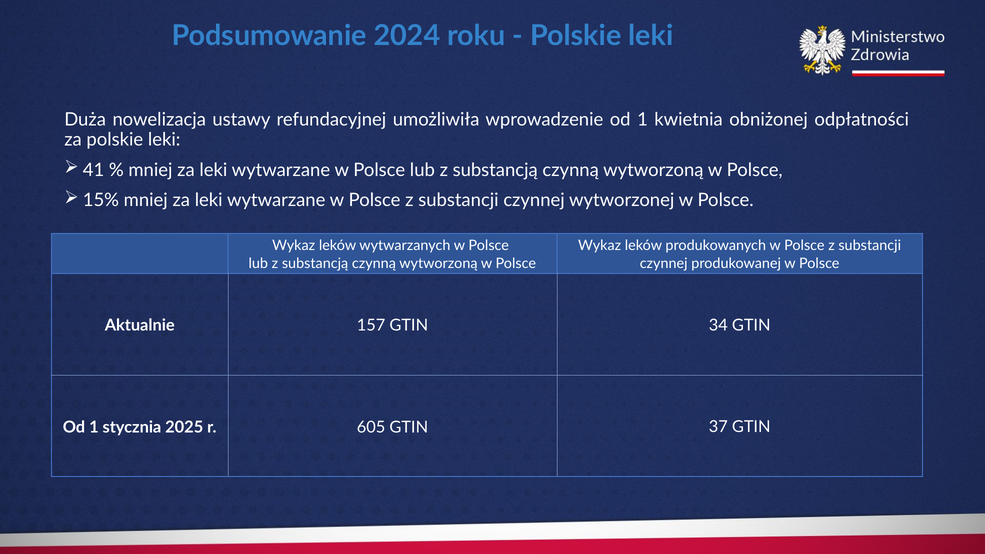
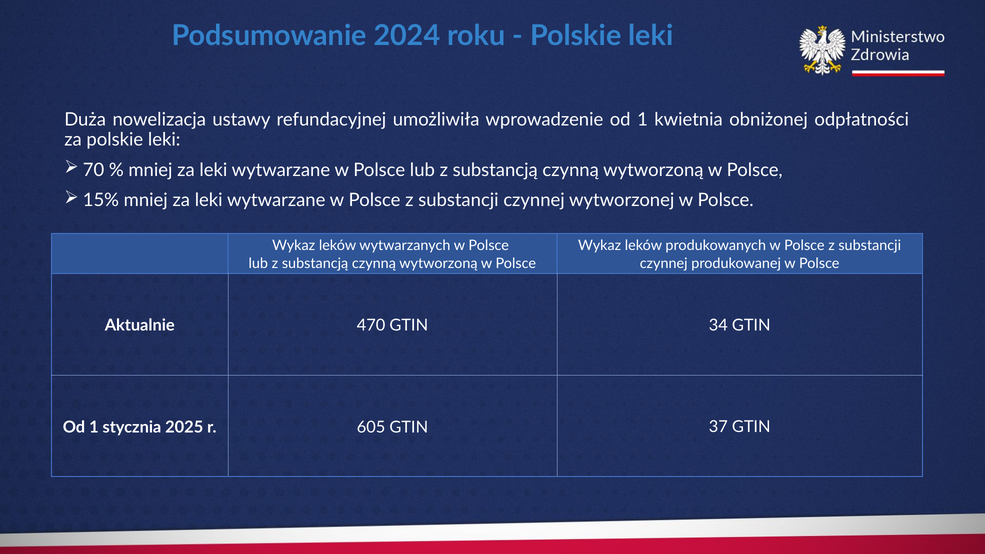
41: 41 -> 70 (94, 170)
157: 157 -> 470 (371, 326)
